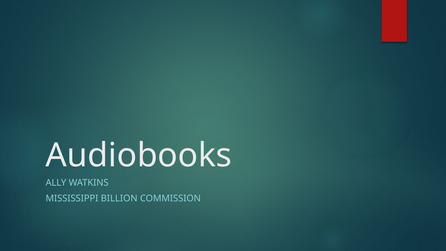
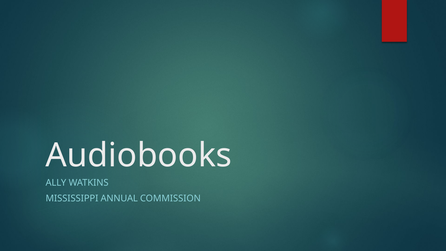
BILLION: BILLION -> ANNUAL (119, 198)
